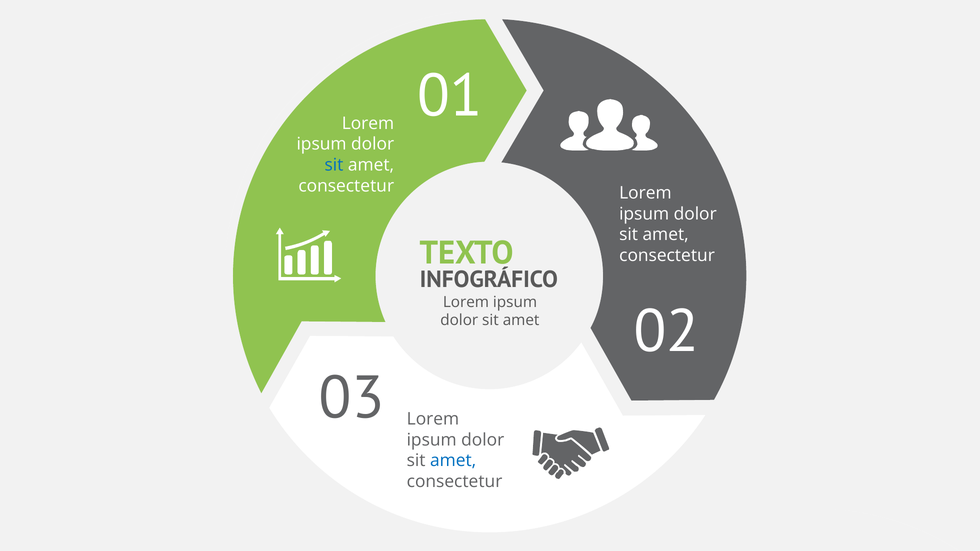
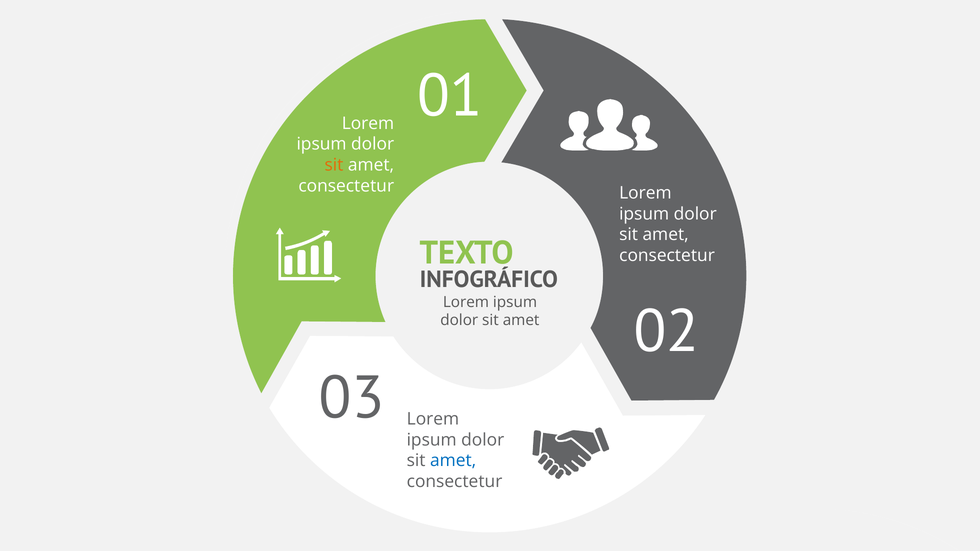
sit colour: blue -> orange (334, 165)
